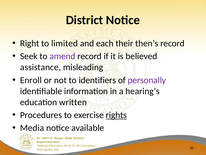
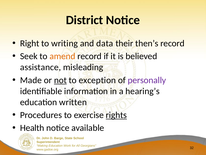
limited: limited -> writing (65, 43)
each: each -> data (105, 43)
amend colour: purple -> orange (62, 56)
Enroll: Enroll -> Made (31, 80)
not underline: none -> present (60, 80)
identifiers: identifiers -> exception (97, 80)
Media: Media -> Health (32, 128)
